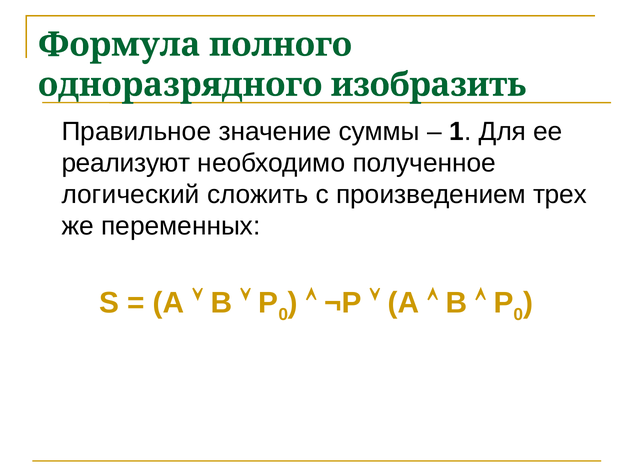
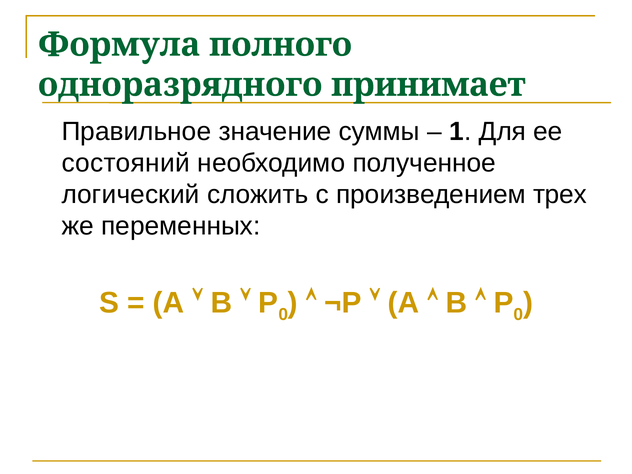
изобразить: изобразить -> принимает (428, 85)
реализуют: реализуют -> состояний (126, 163)
